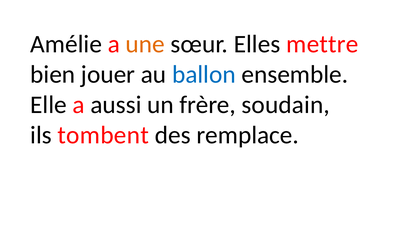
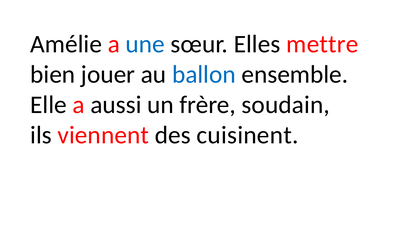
une colour: orange -> blue (145, 44)
tombent: tombent -> viennent (103, 136)
remplace: remplace -> cuisinent (248, 136)
